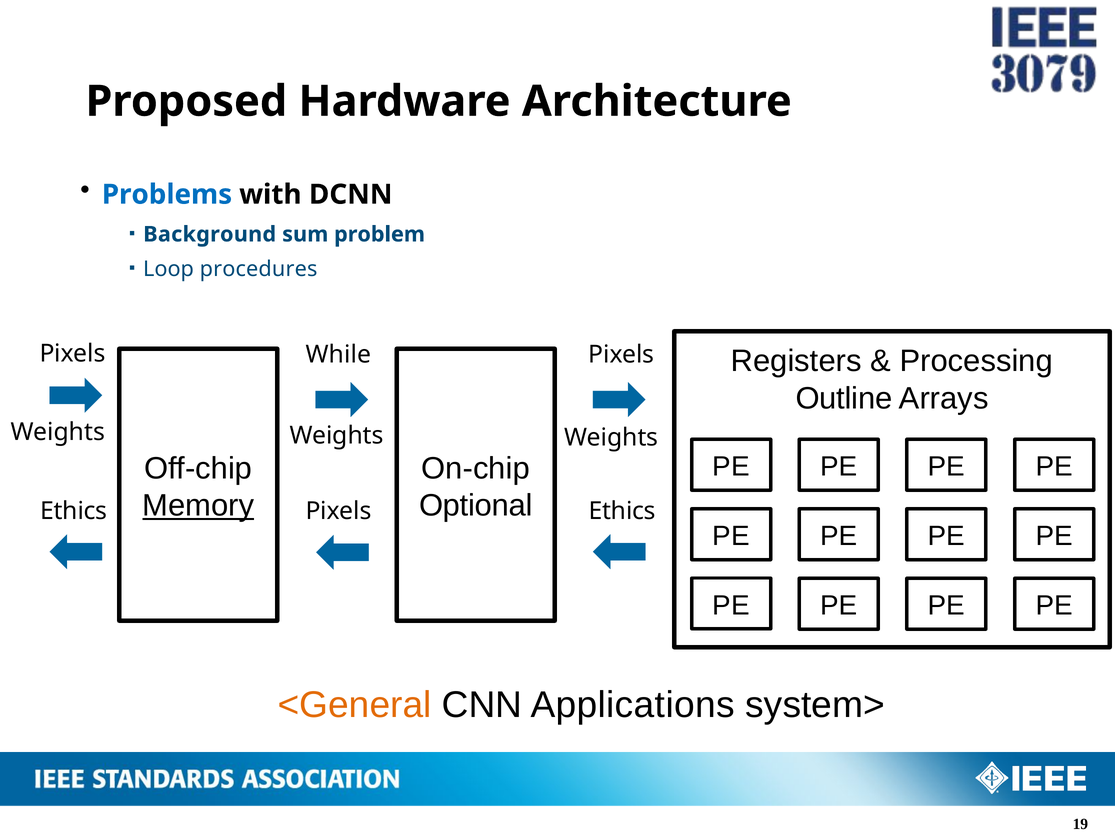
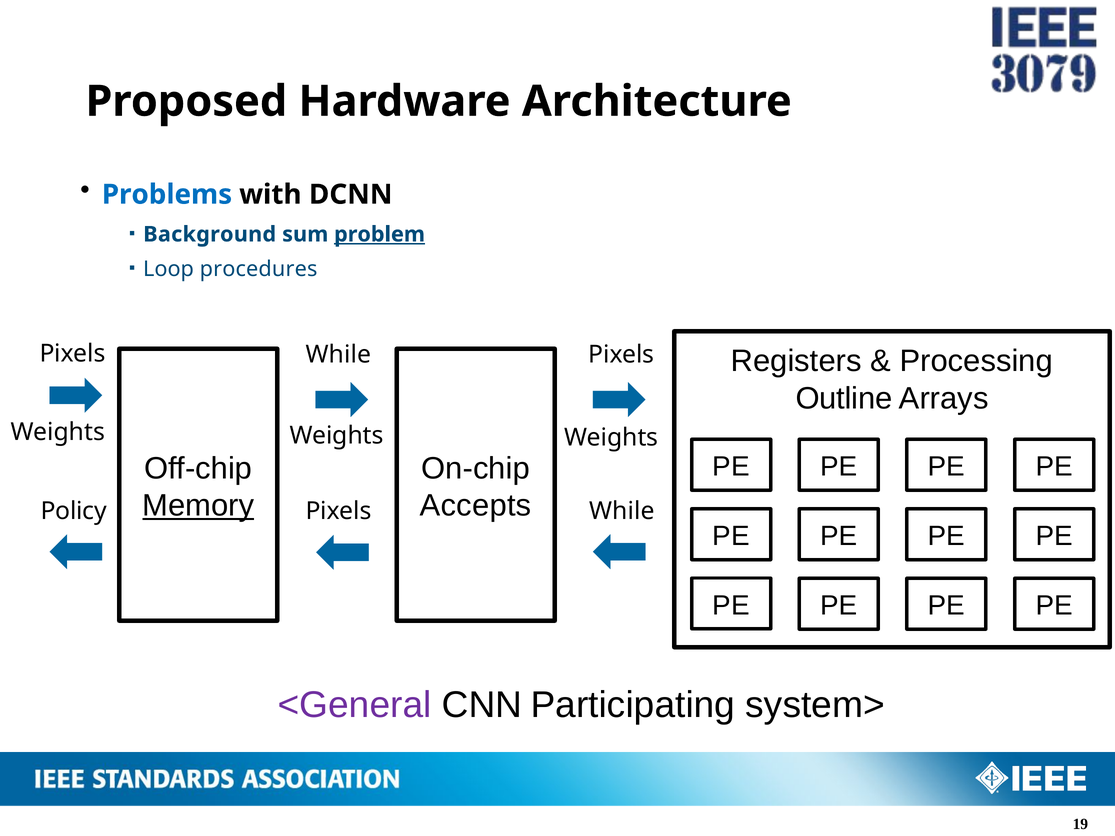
problem underline: none -> present (380, 234)
Optional: Optional -> Accepts (476, 506)
Ethics: Ethics -> Policy (74, 511)
Ethics: Ethics -> While (622, 511)
<General colour: orange -> purple (355, 705)
Applications: Applications -> Participating (633, 705)
